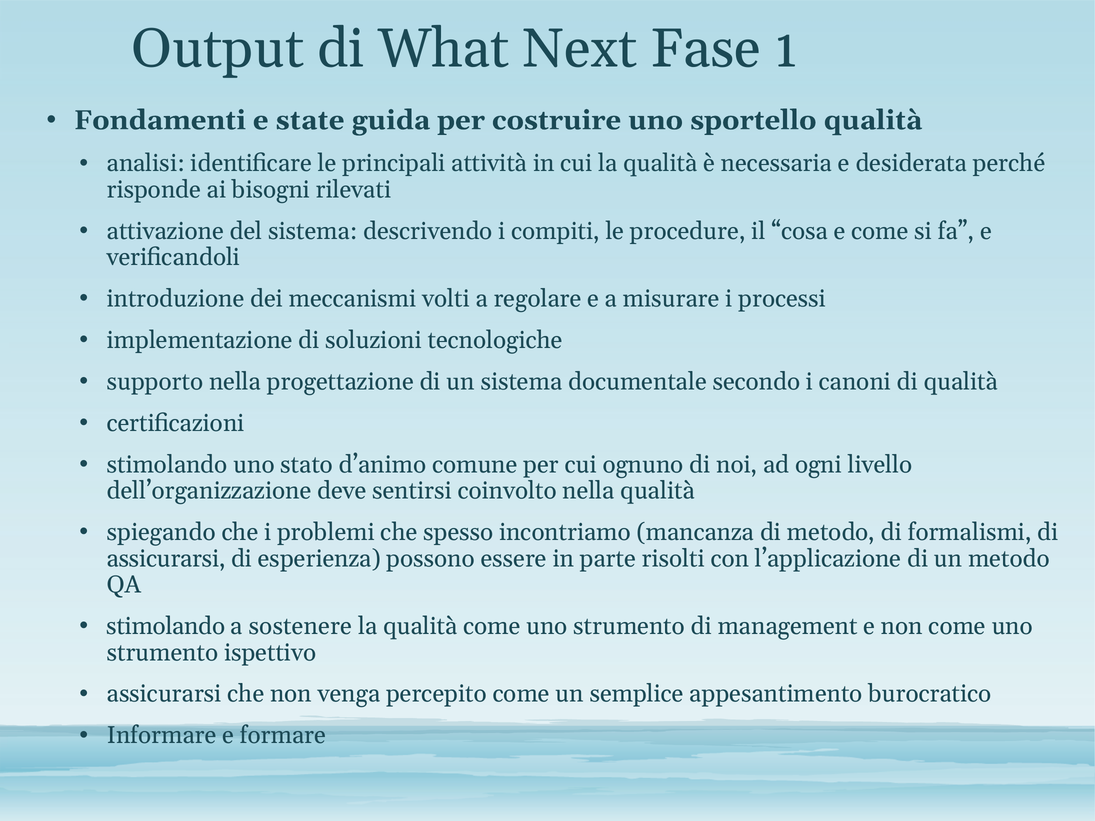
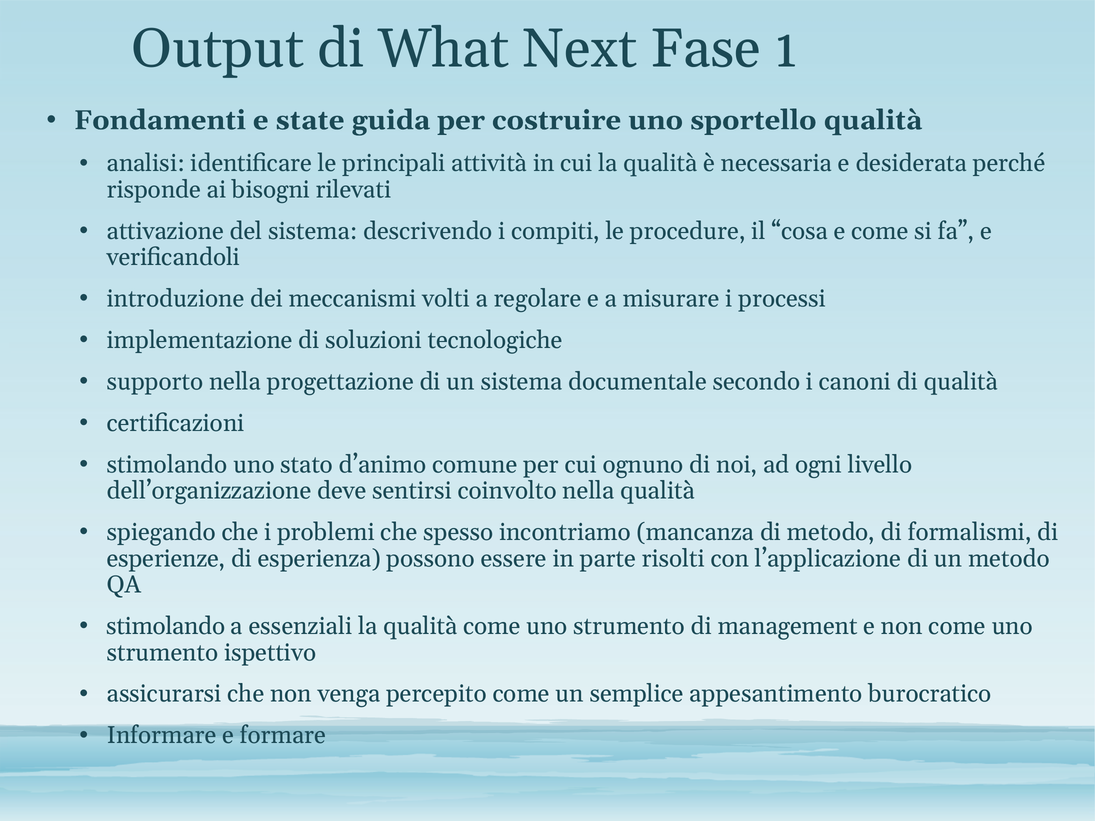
assicurarsi: assicurarsi -> esperienze (166, 559)
sostenere: sostenere -> essenziali (300, 626)
